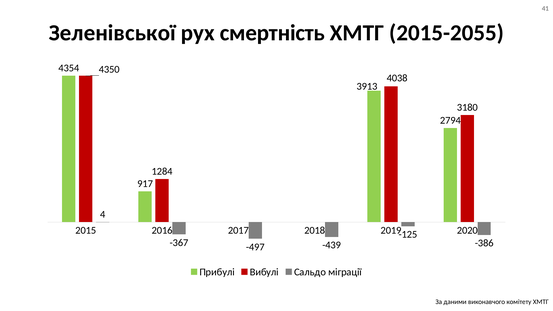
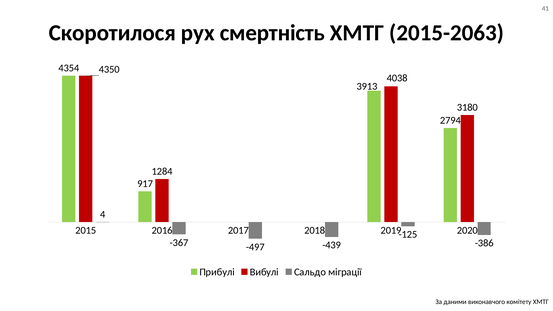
Зеленівської: Зеленівської -> Скоротилося (112, 33)
2015-2055: 2015-2055 -> 2015-2063 (447, 33)
